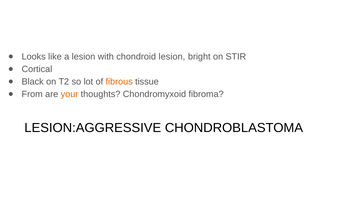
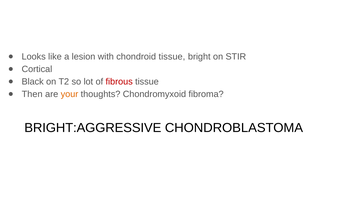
chondroid lesion: lesion -> tissue (172, 57)
fibrous colour: orange -> red (119, 82)
From: From -> Then (32, 94)
LESION:AGGRESSIVE: LESION:AGGRESSIVE -> BRIGHT:AGGRESSIVE (93, 128)
